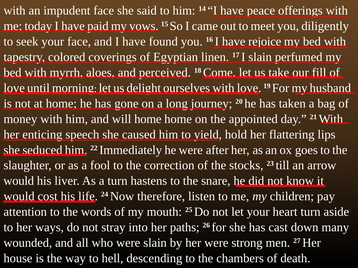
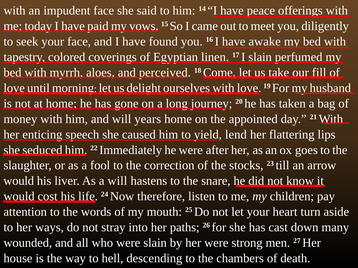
rejoice: rejoice -> awake (265, 42)
will home: home -> years (148, 119)
hold: hold -> lend (236, 135)
a turn: turn -> will (117, 181)
